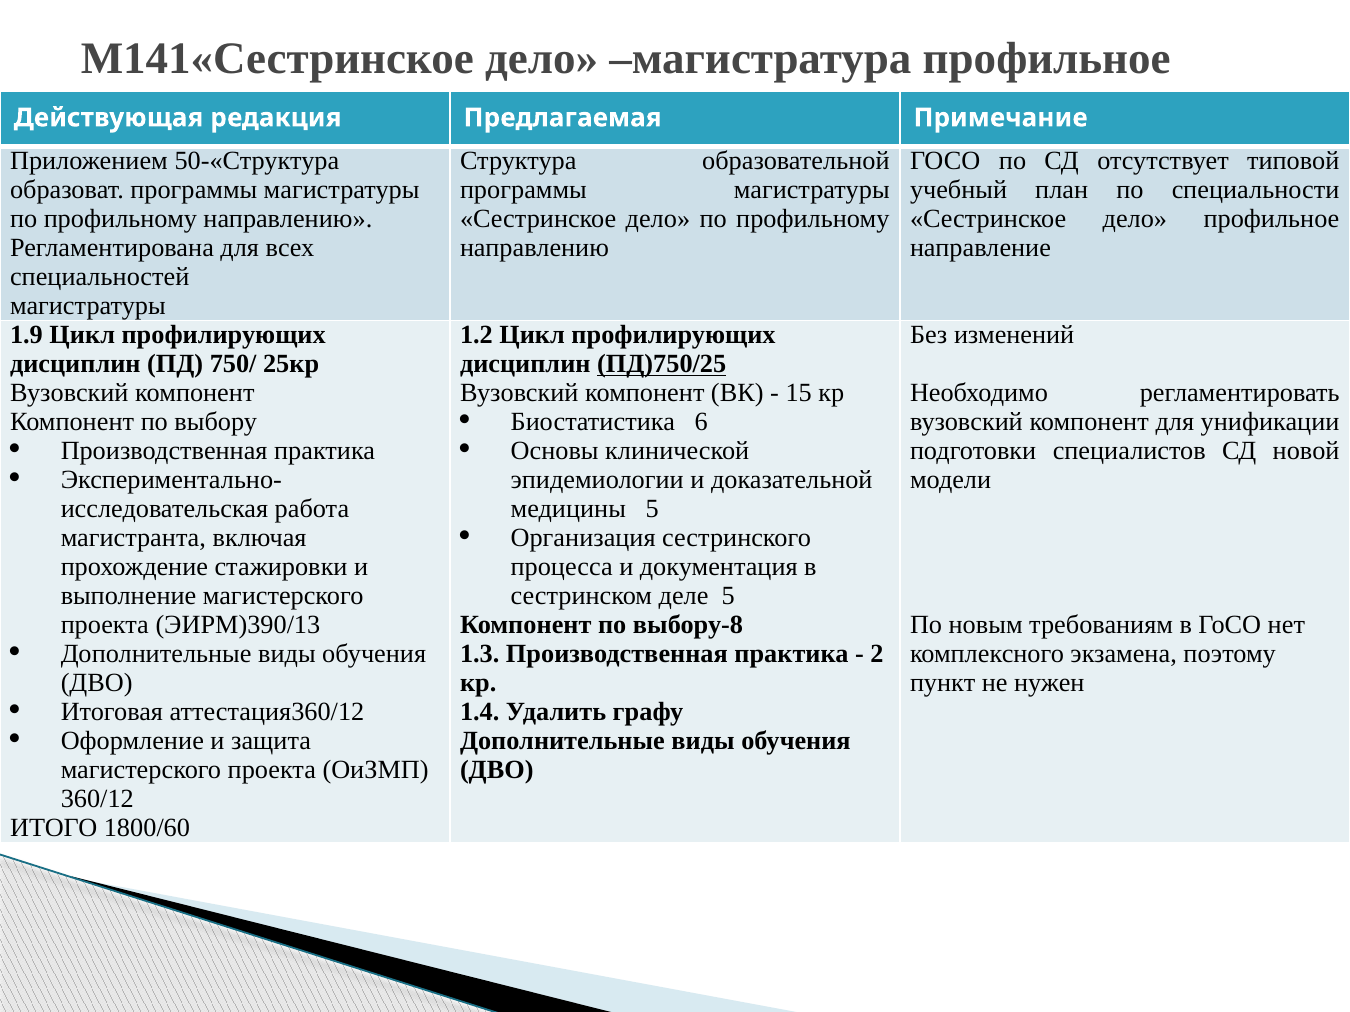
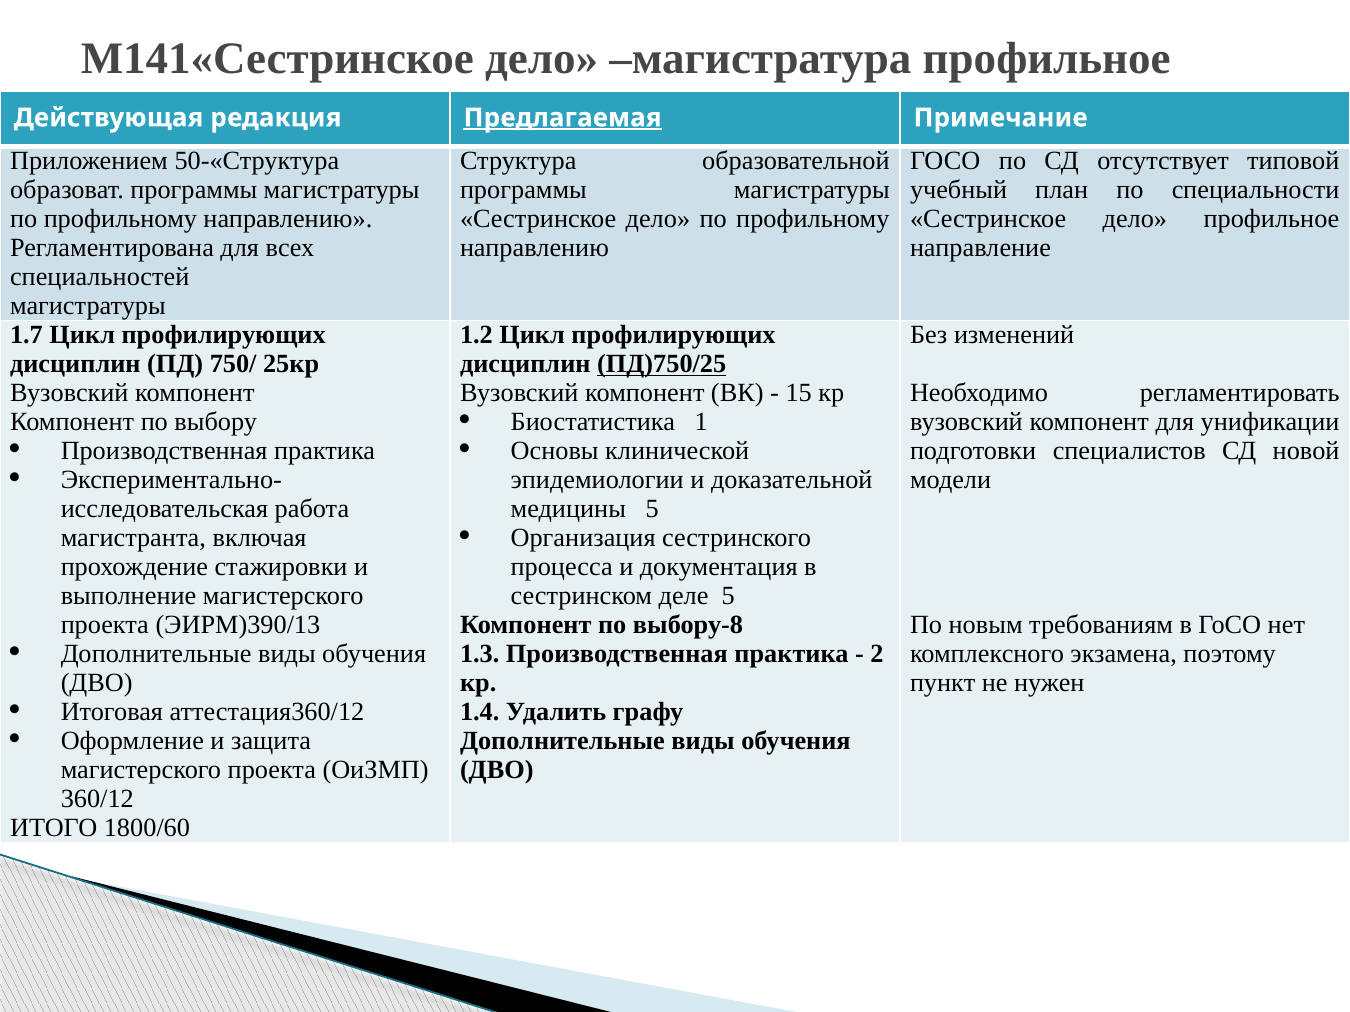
Предлагаемая underline: none -> present (563, 118)
1.9: 1.9 -> 1.7 (26, 335)
6: 6 -> 1 (701, 422)
